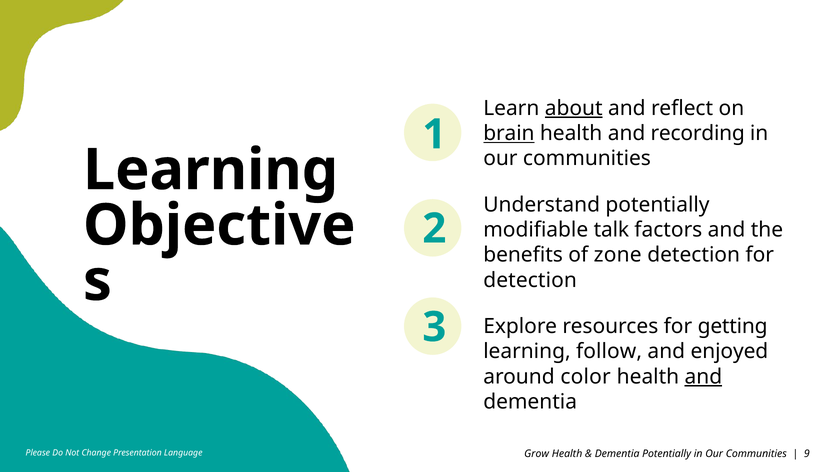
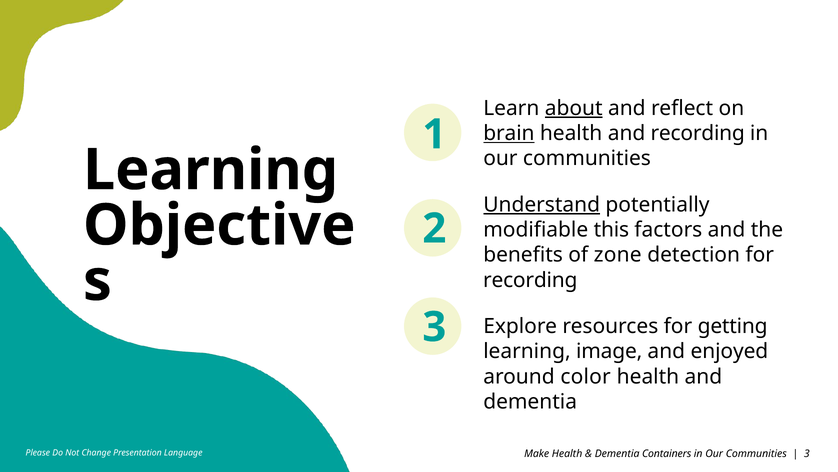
Understand underline: none -> present (542, 204)
talk: talk -> this (611, 230)
detection: detection -> recording (530, 280)
follow: follow -> image (609, 351)
and underline: present -> none (703, 376)
Grow: Grow -> Make (537, 453)
Dementia Potentially: Potentially -> Containers (667, 453)
9: 9 -> 3 (807, 453)
